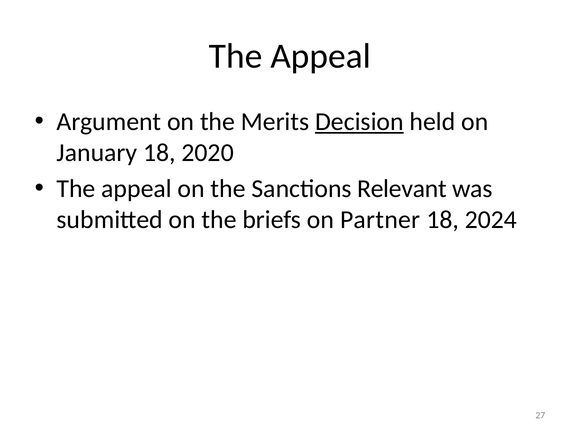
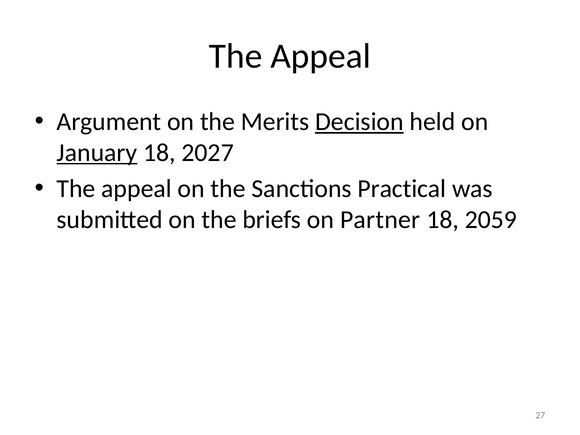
January underline: none -> present (97, 153)
2020: 2020 -> 2027 (208, 153)
Relevant: Relevant -> Practical (402, 189)
2024: 2024 -> 2059 (491, 220)
